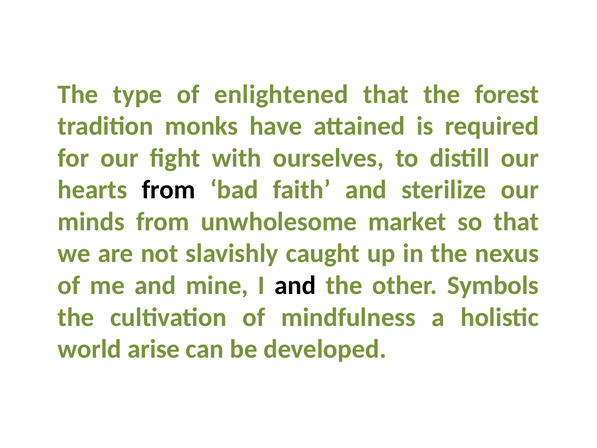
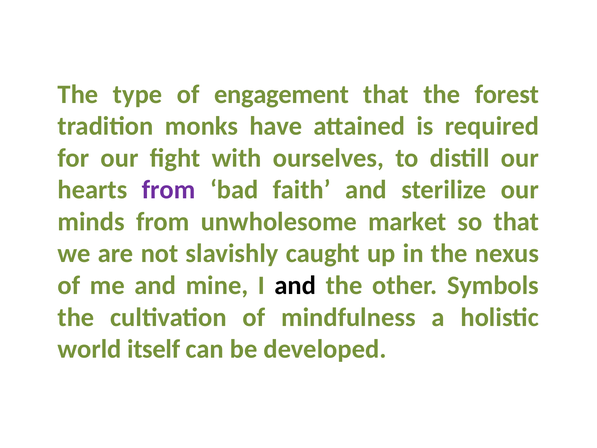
enlightened: enlightened -> engagement (282, 94)
from colour: black -> purple (169, 190)
arise: arise -> itself (154, 349)
